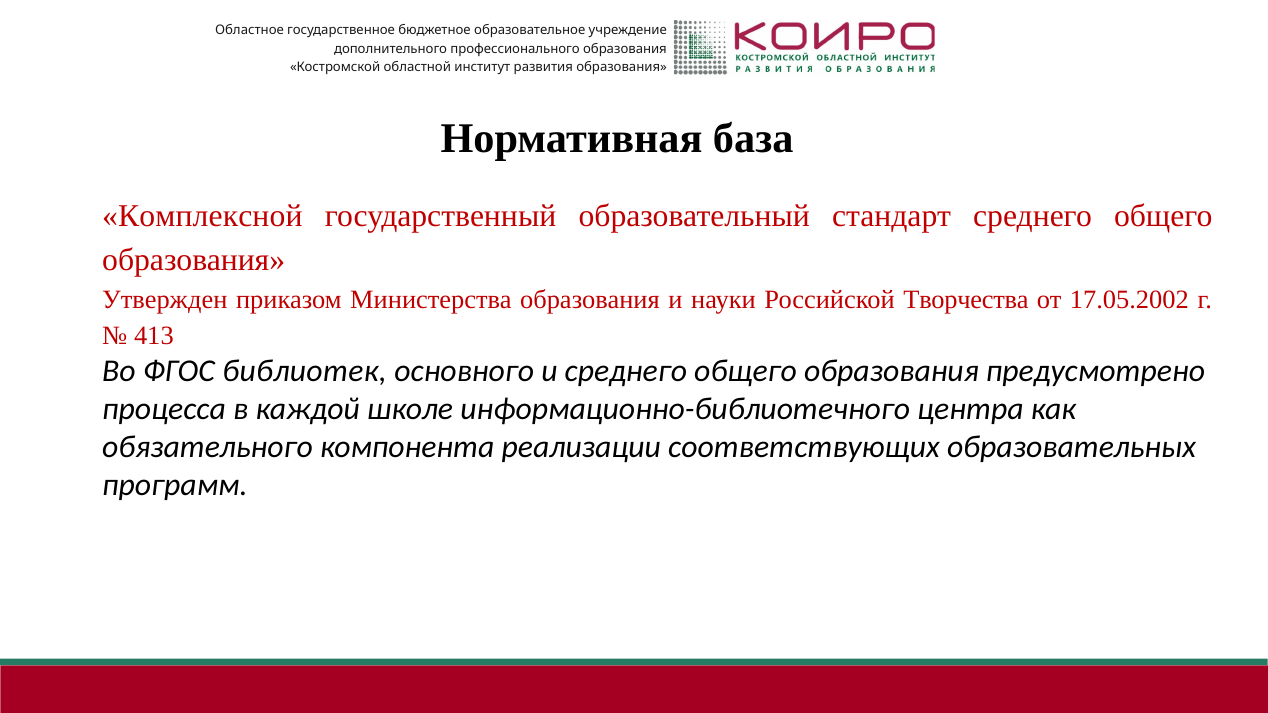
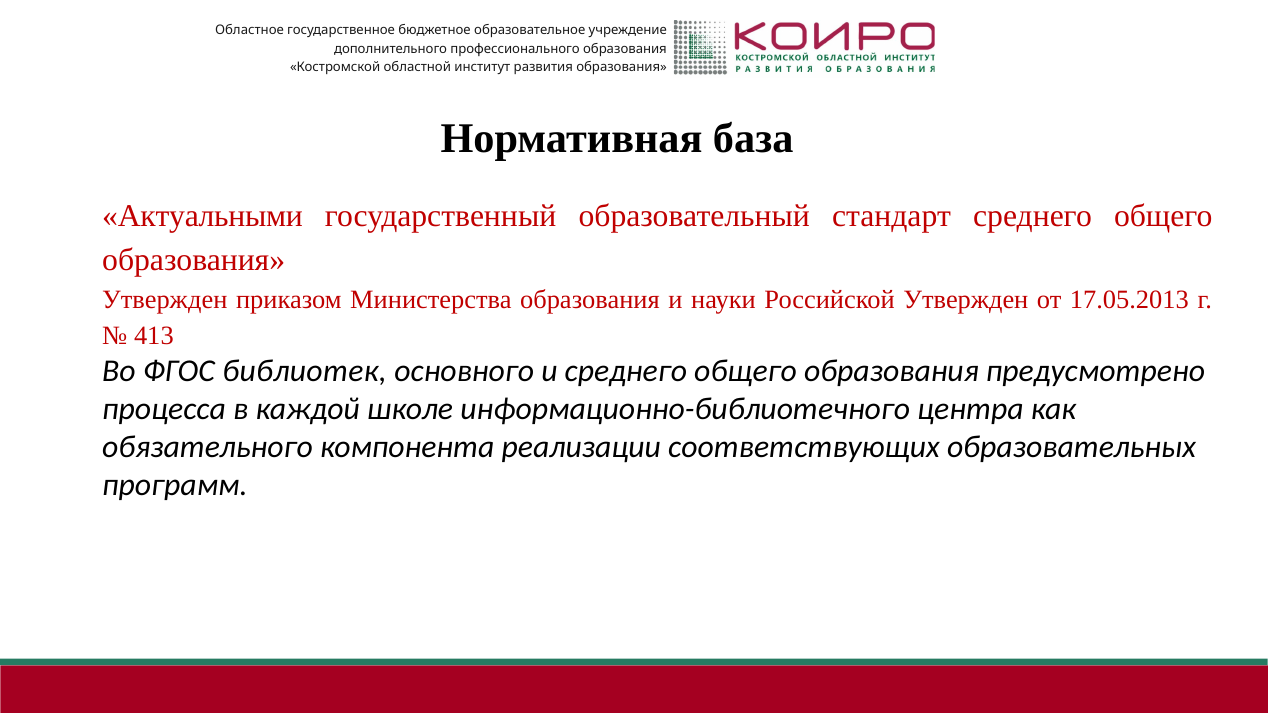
Комплексной: Комплексной -> Актуальными (203, 217)
Российской Творчества: Творчества -> Утвержден (966, 300)
17.05.2002: 17.05.2002 -> 17.05.2013 (1129, 300)
